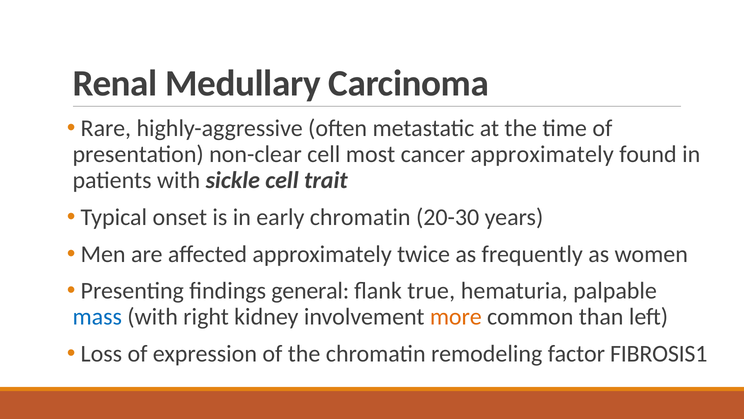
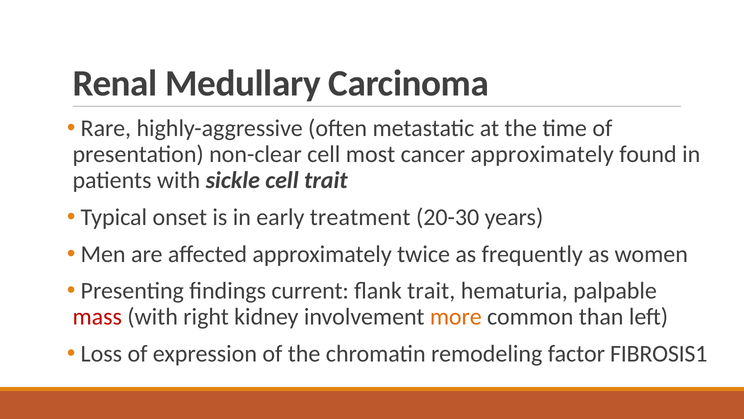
early chromatin: chromatin -> treatment (360, 217)
general: general -> current (310, 291)
flank true: true -> trait (431, 291)
mass colour: blue -> red (97, 317)
